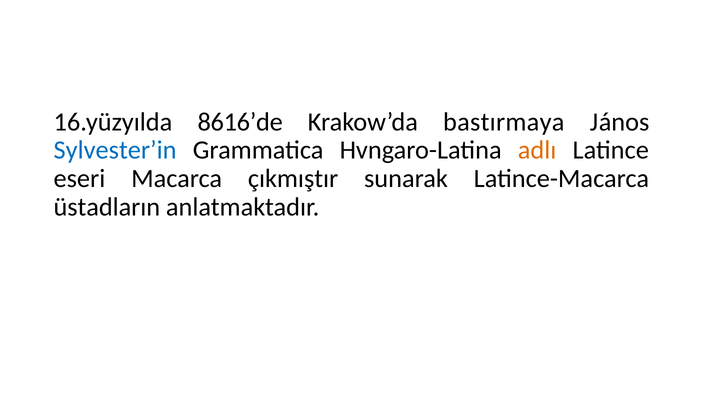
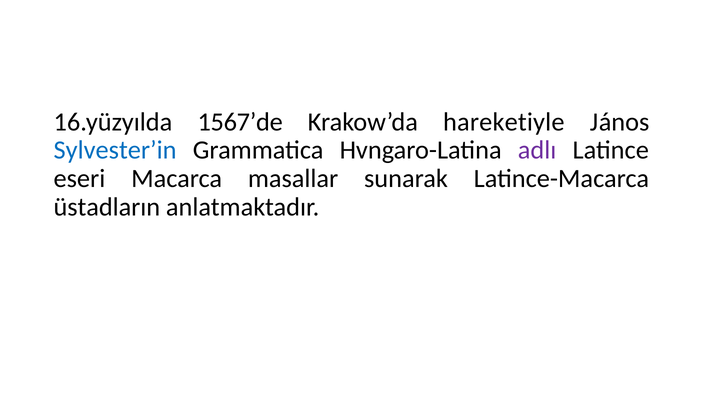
8616’de: 8616’de -> 1567’de (240, 122)
bastırmaya: bastırmaya -> hareketiyle (504, 122)
adlı colour: orange -> purple (537, 150)
çıkmıştır: çıkmıştır -> masallar (293, 179)
